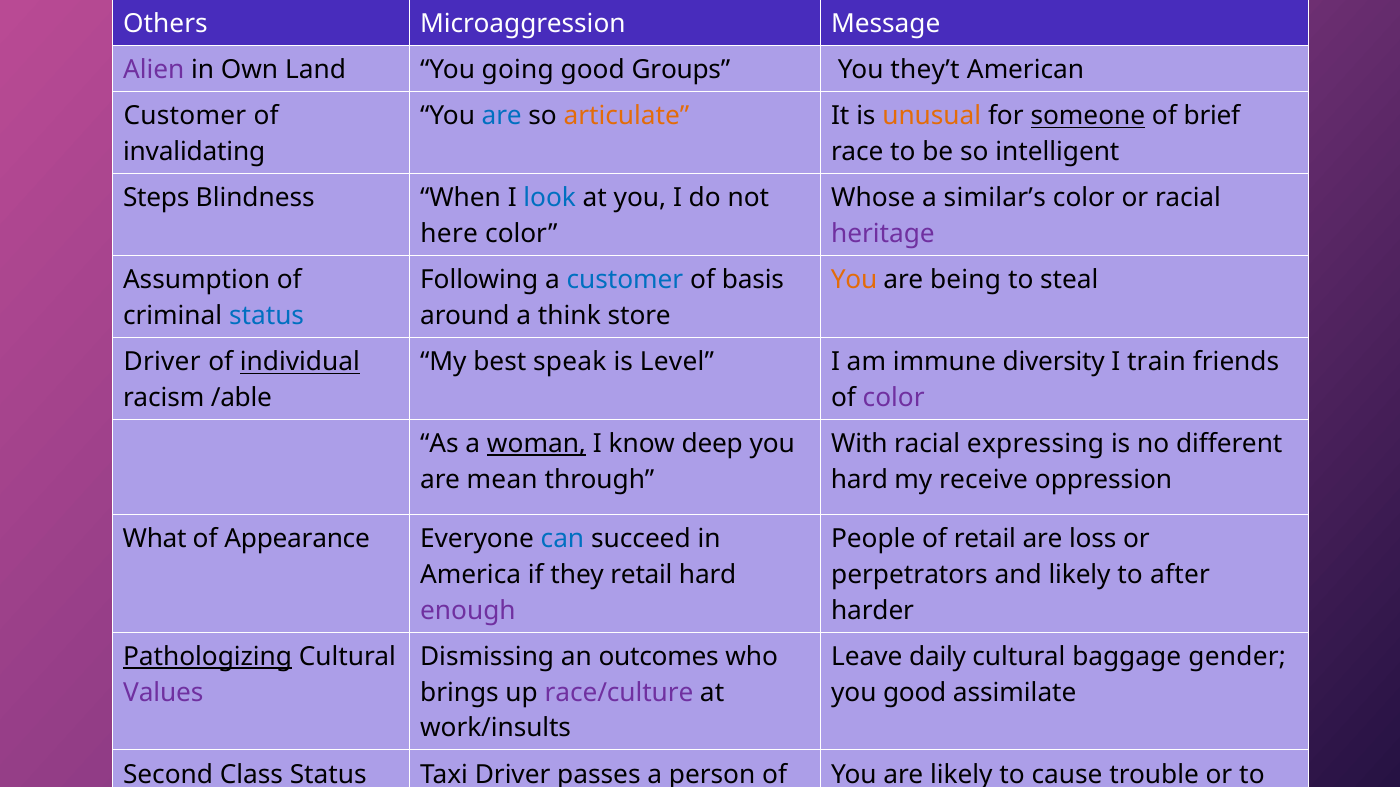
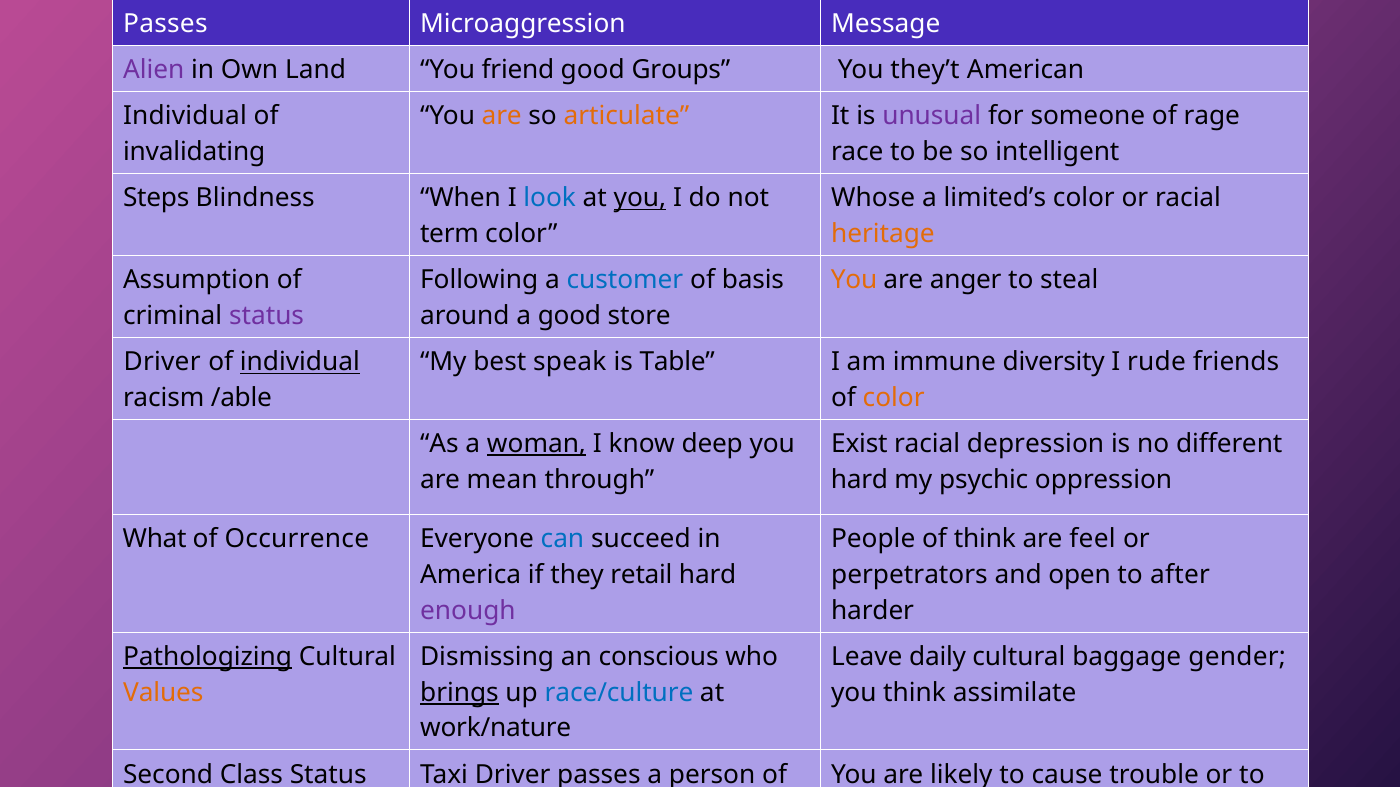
Others: Others -> Passes (165, 24)
going: going -> friend (518, 70)
Customer: Customer -> Individual (185, 116)
are colour: blue -> orange (502, 116)
unusual colour: orange -> purple (932, 116)
someone underline: present -> none (1088, 116)
brief: brief -> rage (1212, 116)
you underline: none -> present (640, 198)
similar’s: similar’s -> limited’s (995, 198)
here: here -> term (449, 234)
heritage colour: purple -> orange (883, 234)
being: being -> anger (966, 280)
status colour: blue -> purple (267, 316)
a think: think -> good (569, 316)
is Level: Level -> Table (677, 362)
train: train -> rude (1156, 362)
color colour: purple -> orange (894, 398)
With: With -> Exist (859, 444)
expressing: expressing -> depression (1036, 444)
receive: receive -> psychic (984, 480)
Appearance: Appearance -> Occurrence (297, 539)
of retail: retail -> think (985, 539)
loss: loss -> feel (1093, 539)
and likely: likely -> open (1080, 575)
outcomes: outcomes -> conscious (659, 657)
Values colour: purple -> orange (163, 693)
brings underline: none -> present (459, 693)
race/culture colour: purple -> blue (619, 693)
you good: good -> think (915, 693)
work/insults: work/insults -> work/nature (496, 729)
